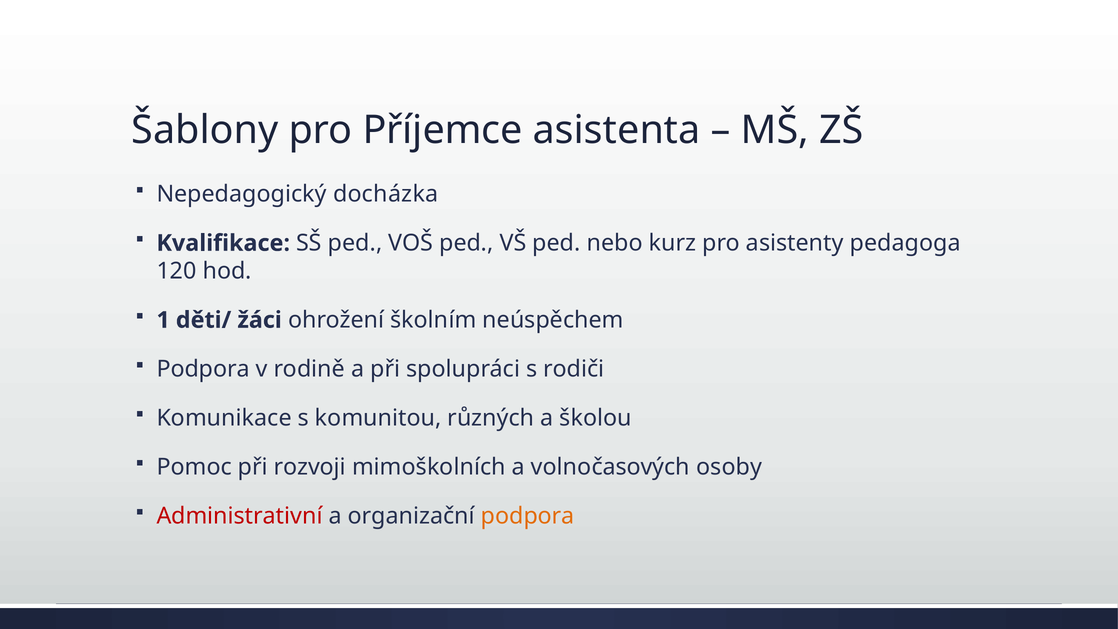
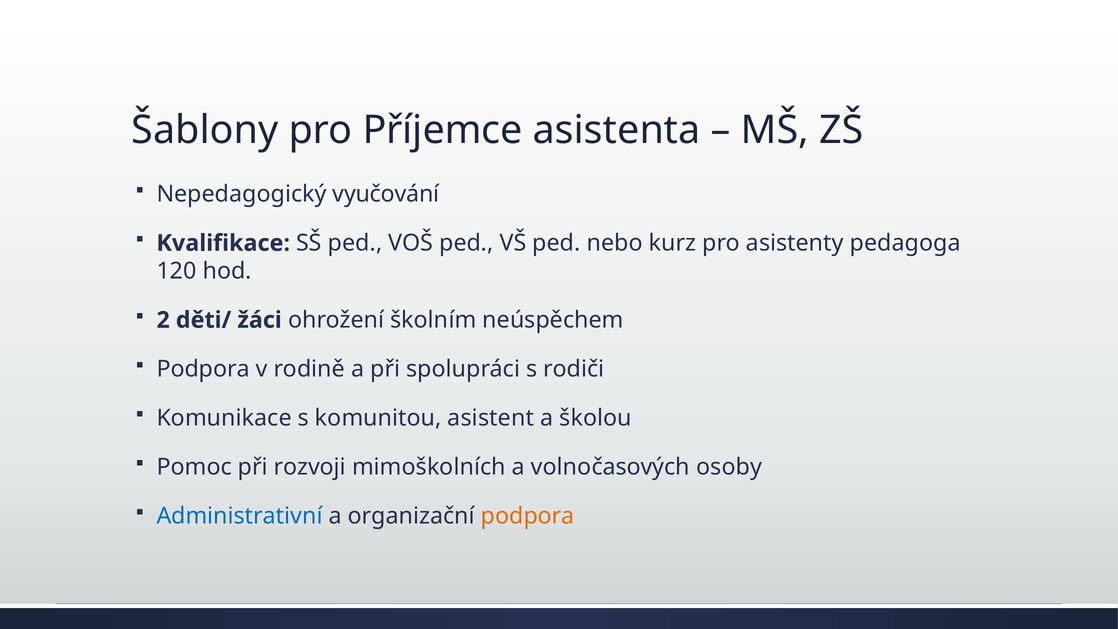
docházka: docházka -> vyučování (386, 194)
1: 1 -> 2 (163, 320)
různých: různých -> asistent (491, 418)
Administrativní colour: red -> blue (240, 516)
